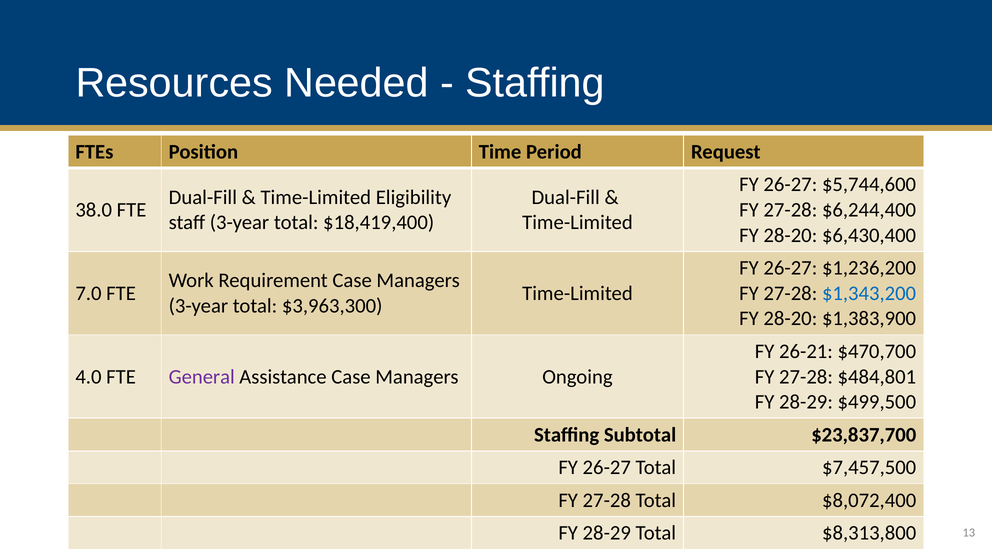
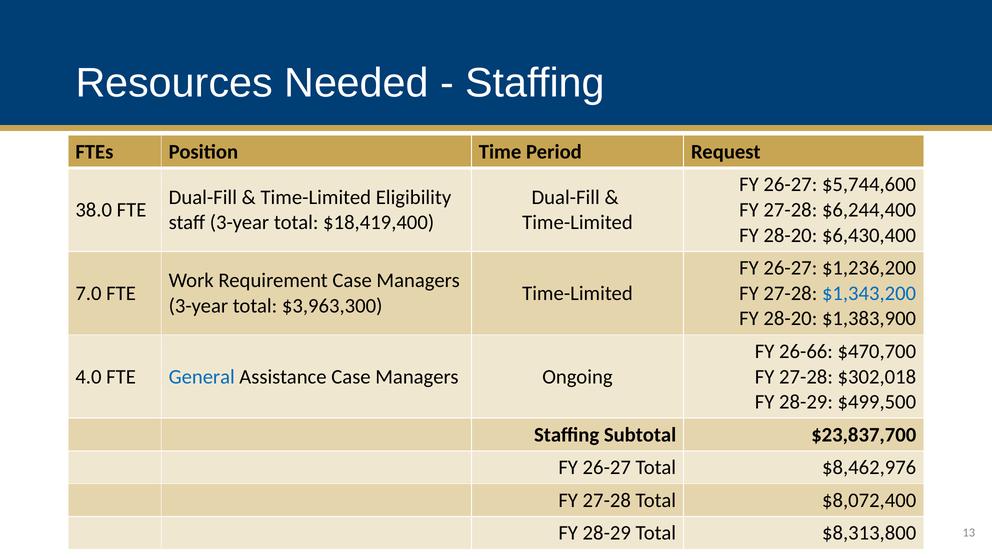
26-21: 26-21 -> 26-66 (806, 351)
General colour: purple -> blue (202, 377)
$484,801: $484,801 -> $302,018 (877, 377)
$7,457,500: $7,457,500 -> $8,462,976 (869, 468)
